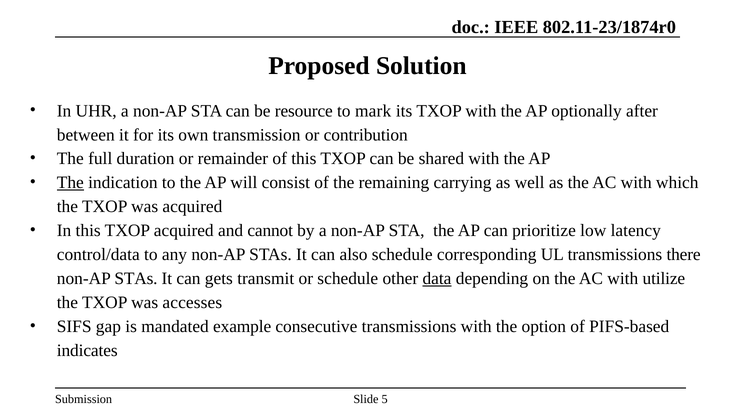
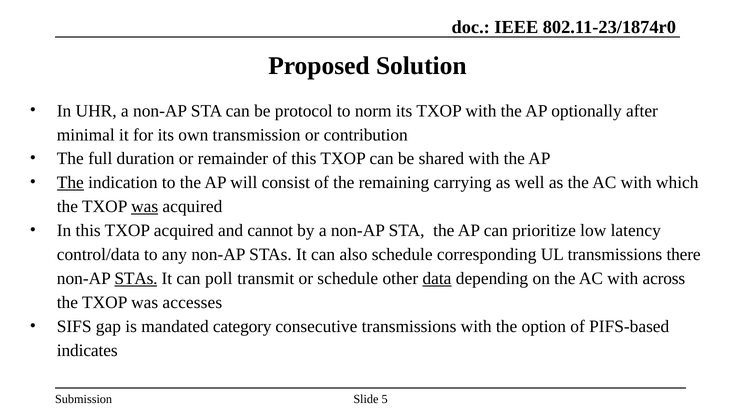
resource: resource -> protocol (304, 111)
mark: mark -> norm (373, 111)
between: between -> minimal (86, 135)
was underline: none -> present (145, 206)
STAs underline: none -> present (136, 278)
gets: gets -> poll (219, 278)
utilize: utilize -> across (664, 278)
example: example -> category (242, 326)
